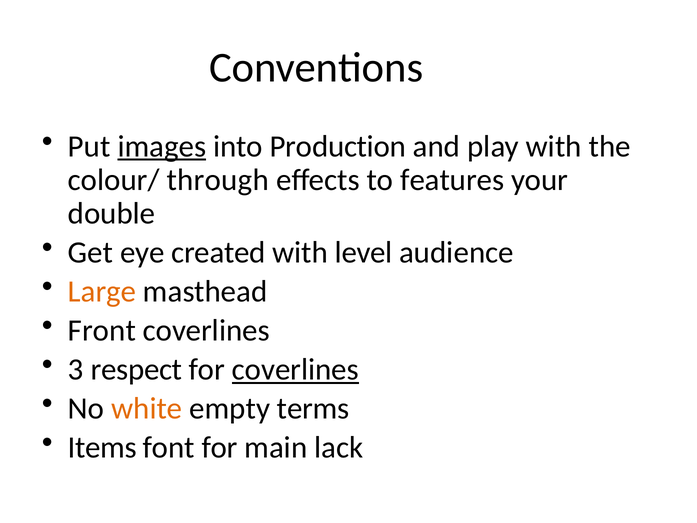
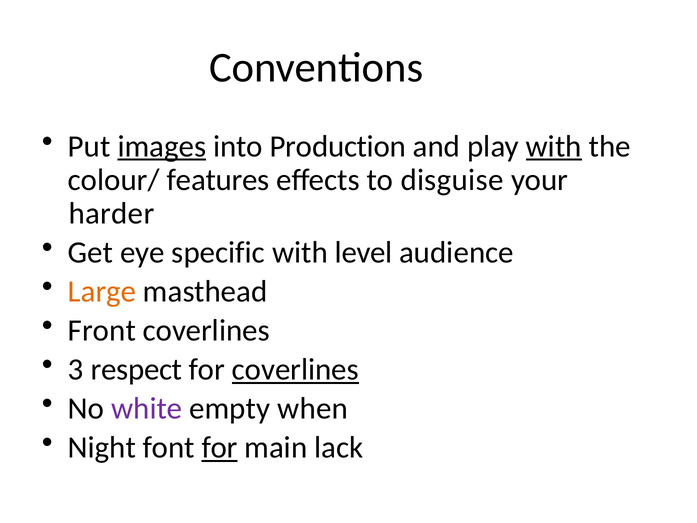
with underline: none -> present (554, 146)
through: through -> features (218, 180)
features: features -> disguise (452, 180)
double: double -> harder (111, 213)
created: created -> specific (218, 252)
white colour: orange -> purple (147, 408)
terms: terms -> when (313, 408)
Items: Items -> Night (102, 447)
for underline: none -> present (220, 447)
